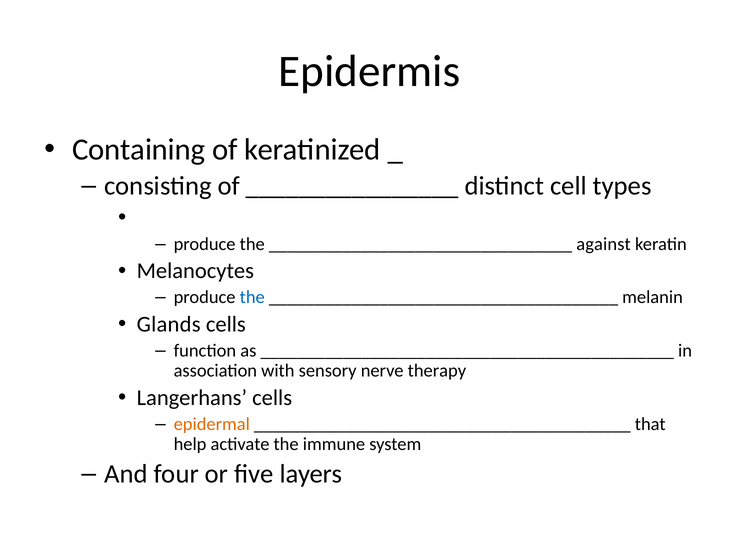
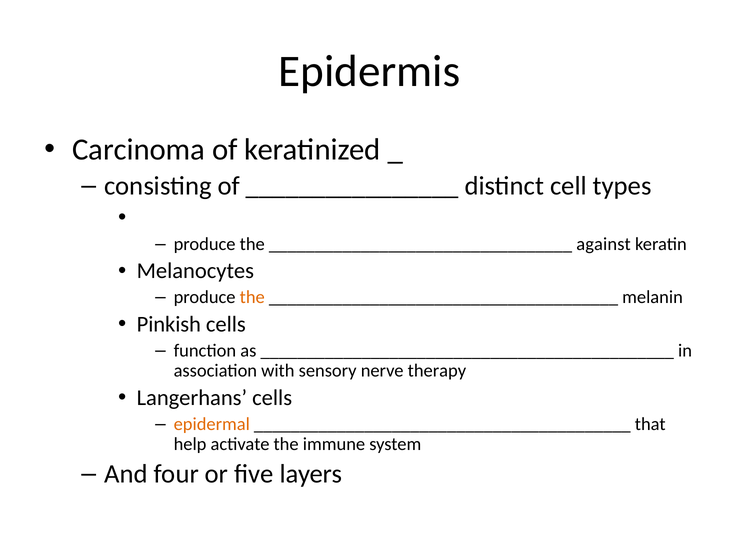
Containing: Containing -> Carcinoma (139, 149)
the colour: blue -> orange (252, 297)
Glands: Glands -> Pinkish (169, 325)
